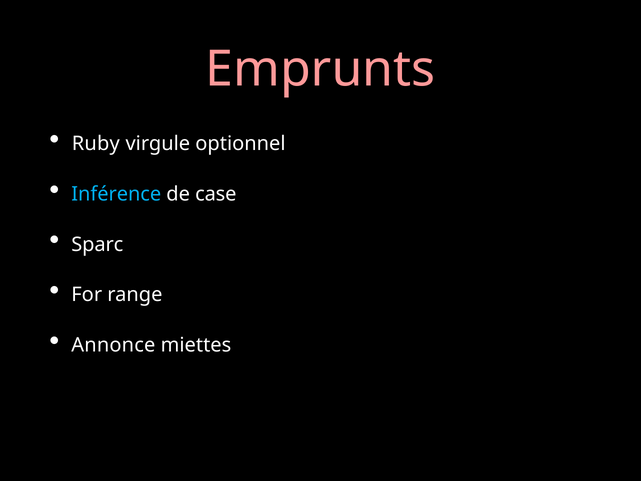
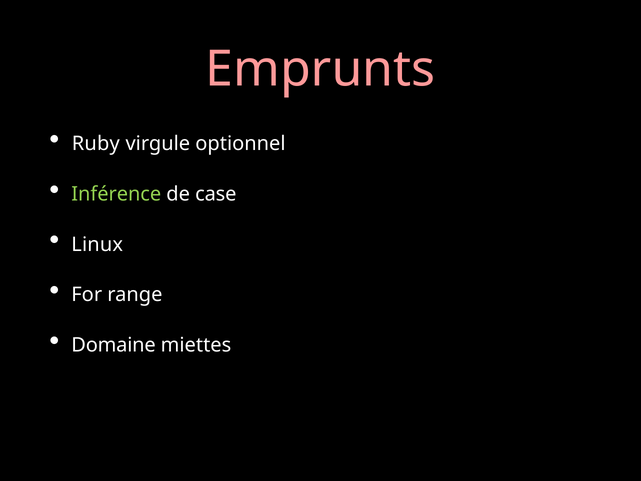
Inférence colour: light blue -> light green (116, 194)
Sparc: Sparc -> Linux (97, 244)
Annonce: Annonce -> Domaine (114, 345)
